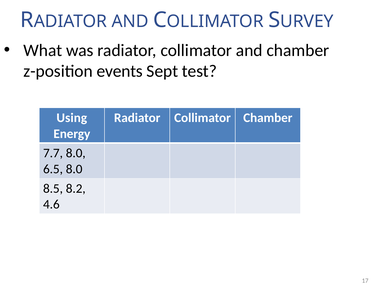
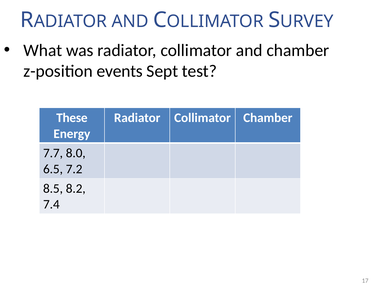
Using: Using -> These (72, 118)
6.5 8.0: 8.0 -> 7.2 (74, 169)
4.6: 4.6 -> 7.4 (51, 204)
